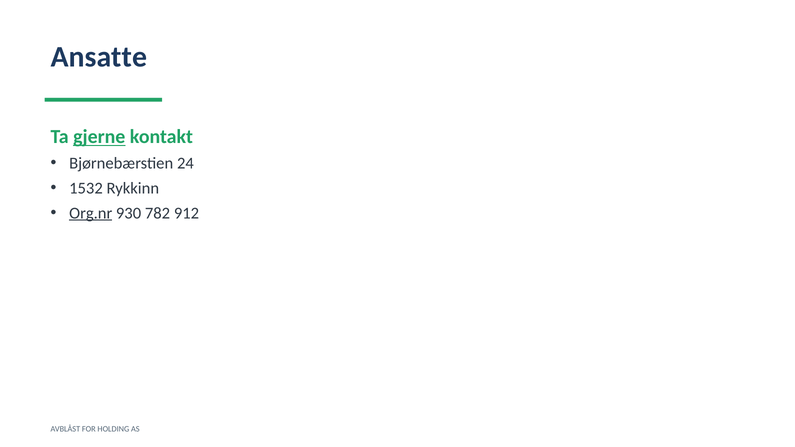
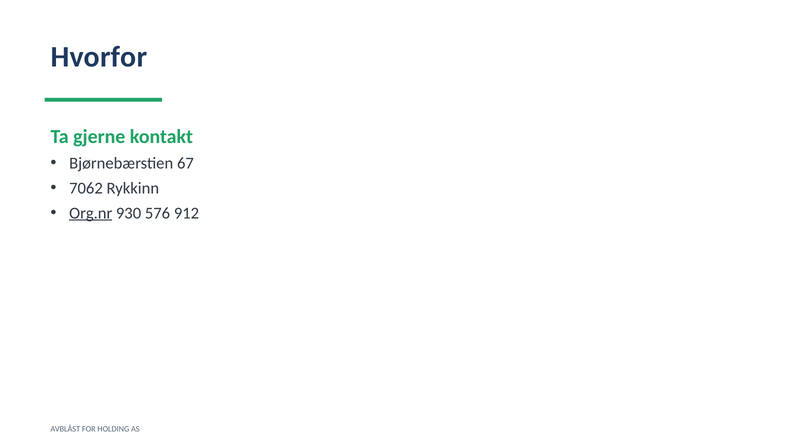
Ansatte: Ansatte -> Hvorfor (99, 57)
gjerne underline: present -> none (99, 137)
24: 24 -> 67 (185, 163)
1532: 1532 -> 7062 (86, 188)
782: 782 -> 576 (157, 213)
